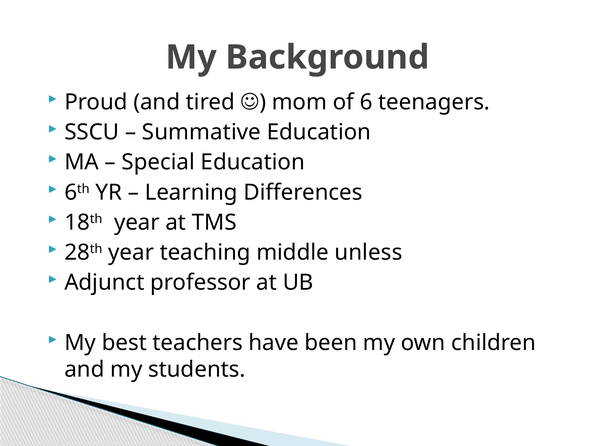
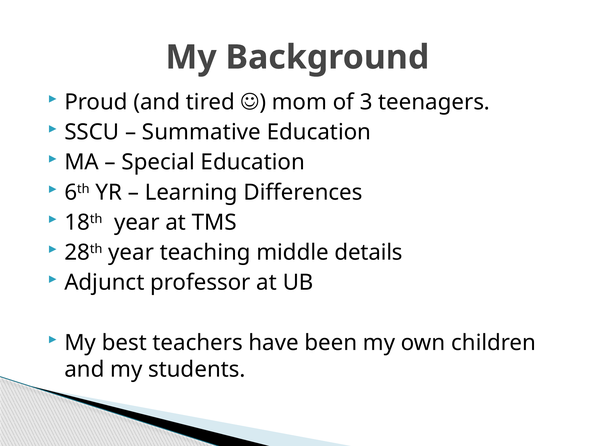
6: 6 -> 3 (366, 102)
unless: unless -> details (369, 253)
